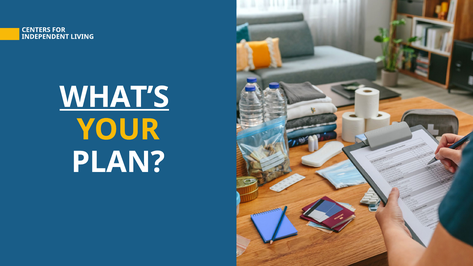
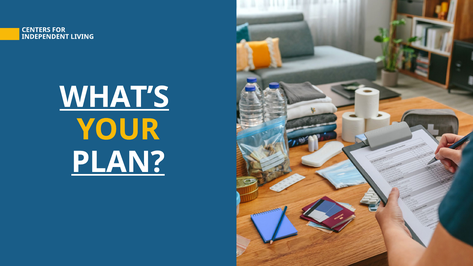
PLAN underline: none -> present (118, 162)
